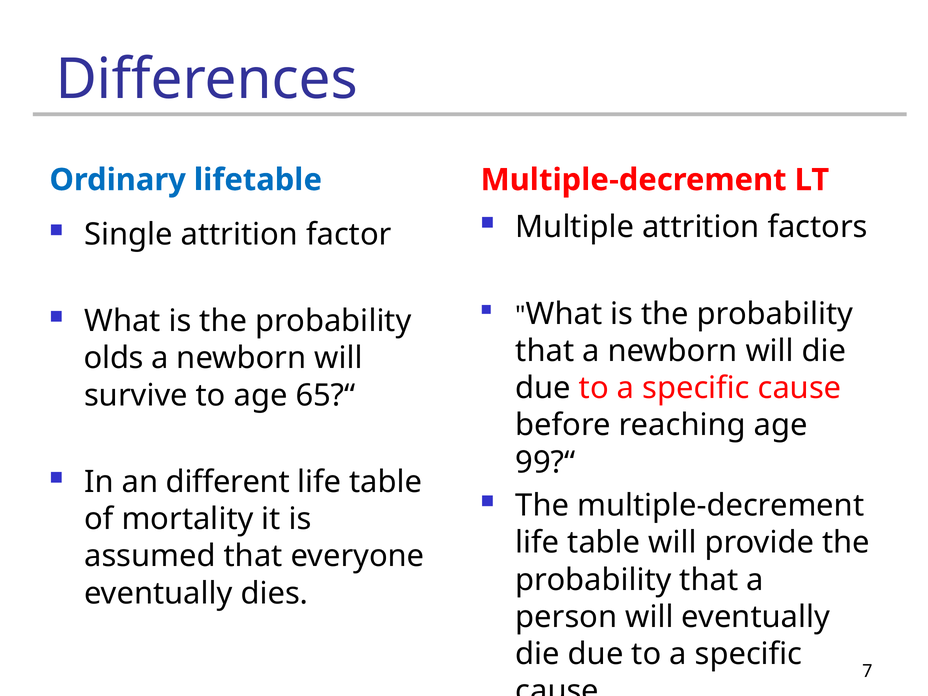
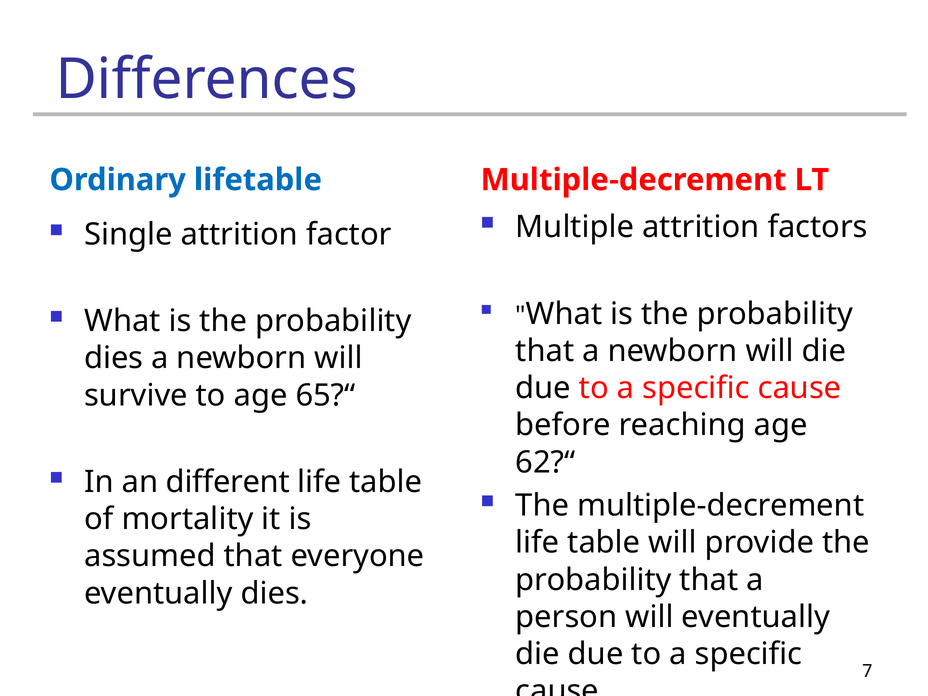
olds: olds -> dies (114, 358)
99?“: 99?“ -> 62?“ (545, 462)
